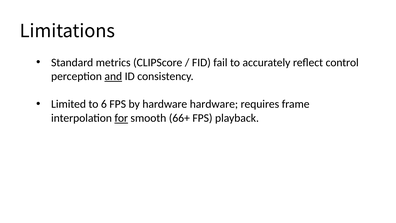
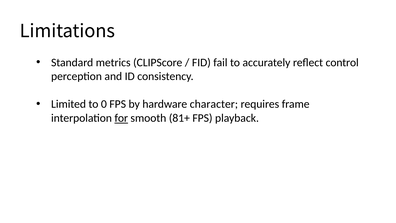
and underline: present -> none (113, 76)
6: 6 -> 0 (104, 104)
hardware hardware: hardware -> character (214, 104)
66+: 66+ -> 81+ (179, 118)
